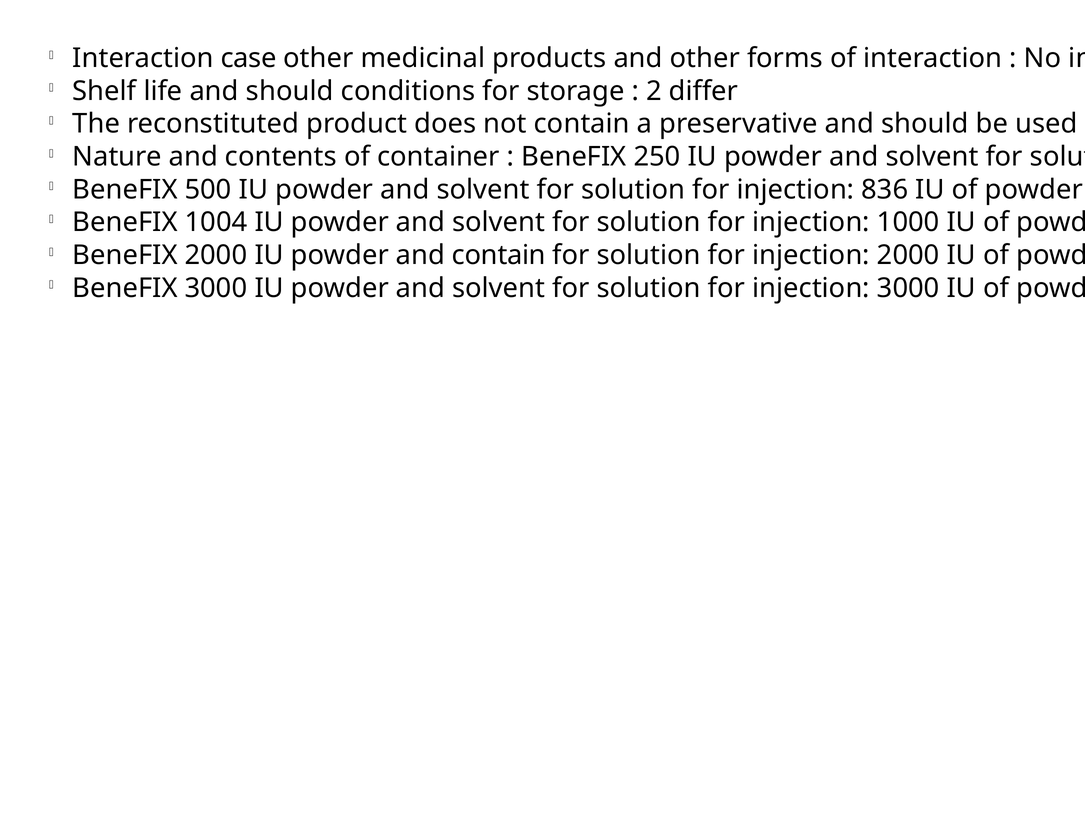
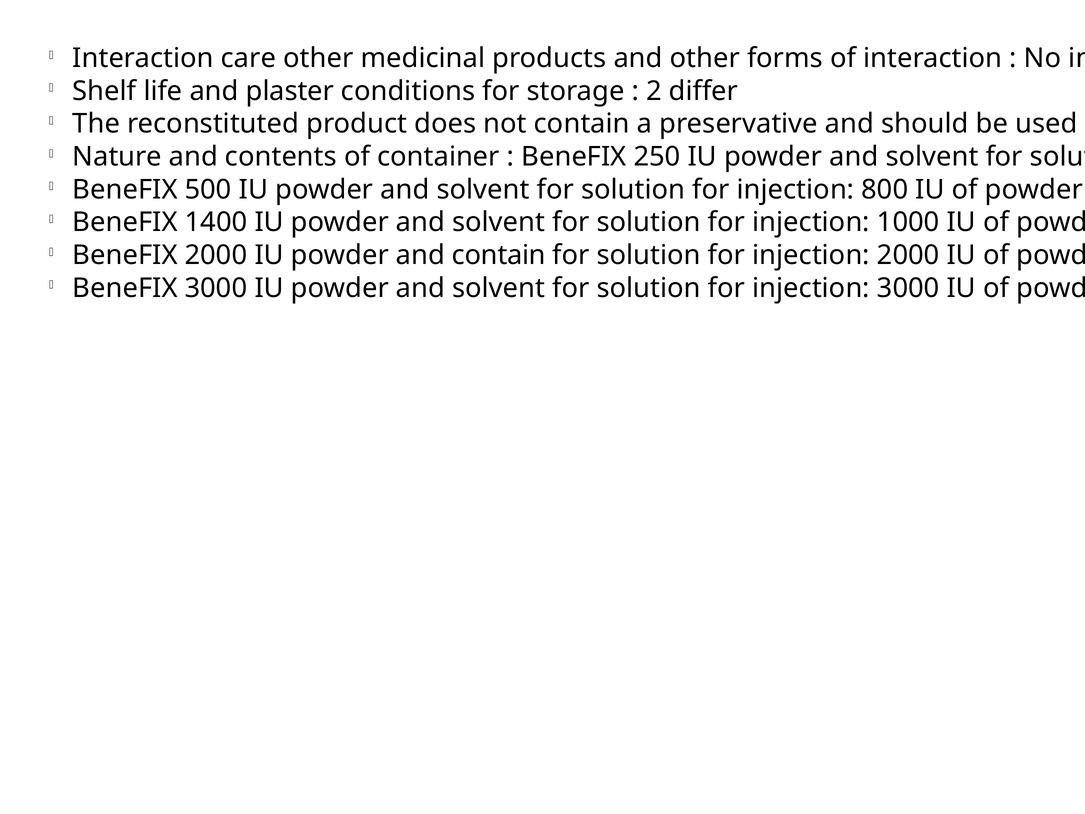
case: case -> care (248, 58)
life and should: should -> plaster (290, 91)
836: 836 -> 800 (885, 189)
1004: 1004 -> 1400 (216, 222)
